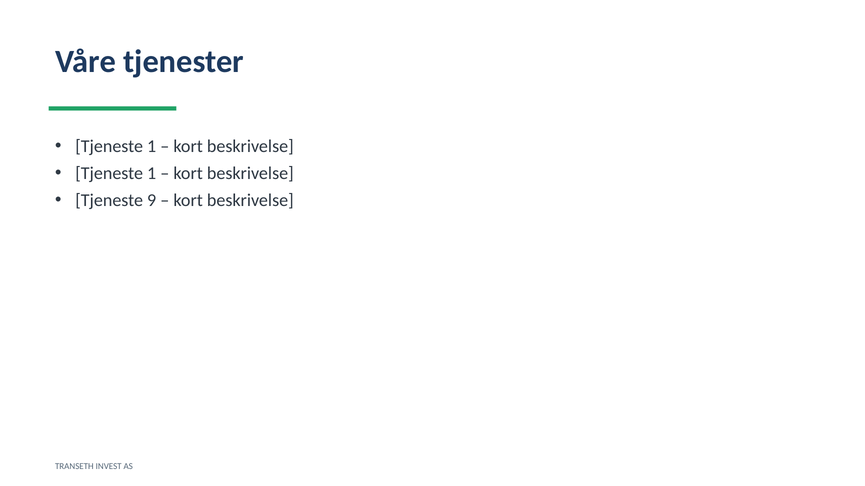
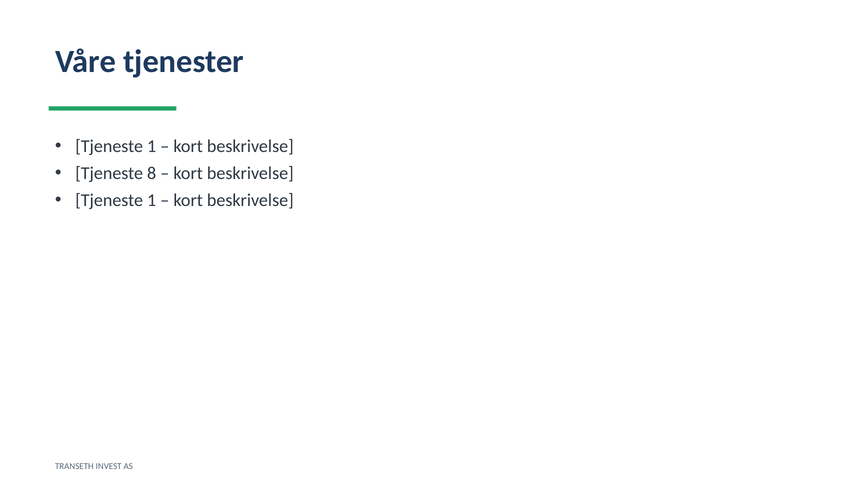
1: 1 -> 8 (152, 174)
9: 9 -> 1 (152, 201)
